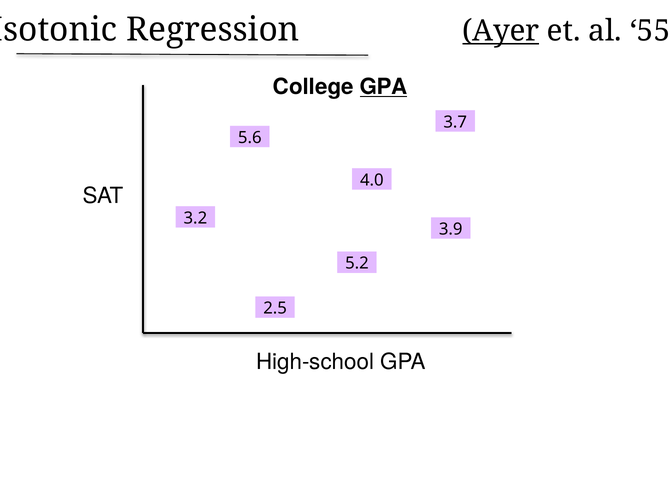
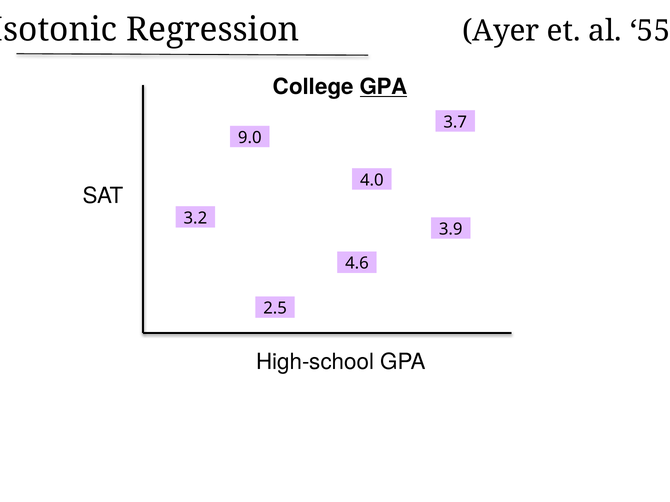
Ayer underline: present -> none (501, 31)
5.6: 5.6 -> 9.0 (250, 138)
5.2: 5.2 -> 4.6 (357, 264)
